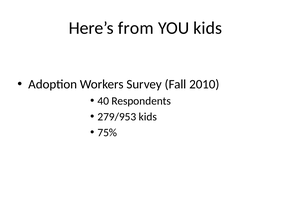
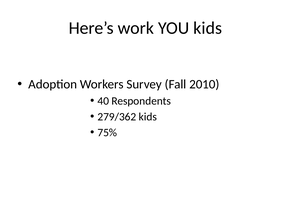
from: from -> work (136, 28)
279/953: 279/953 -> 279/362 (117, 117)
